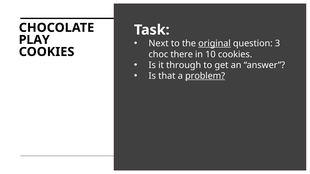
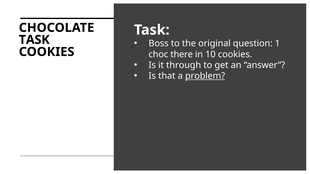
PLAY: PLAY -> TASK (34, 40)
Next: Next -> Boss (159, 44)
original underline: present -> none (214, 44)
3: 3 -> 1 (278, 44)
